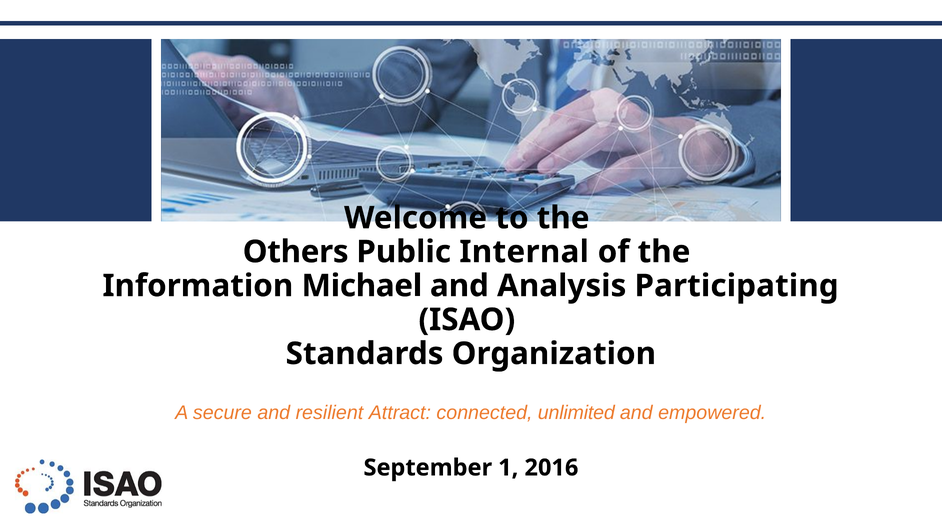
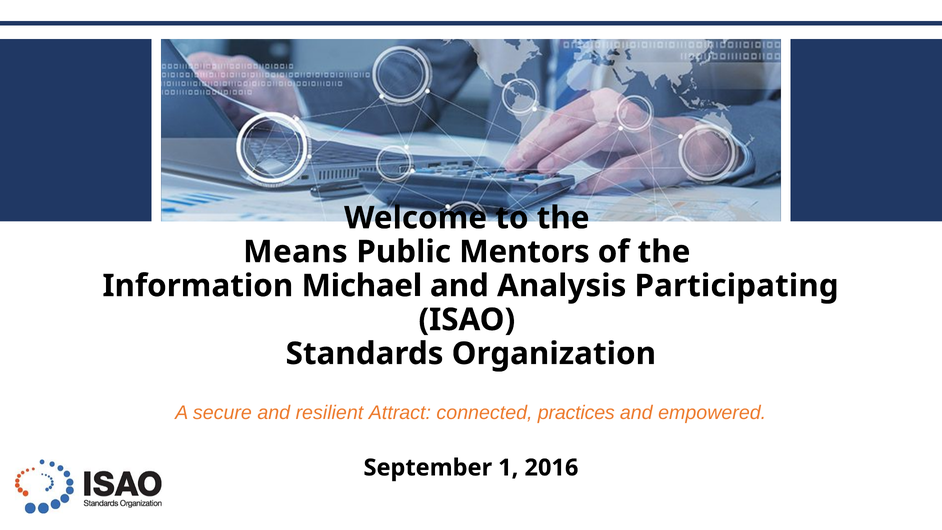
Others: Others -> Means (295, 252)
Internal: Internal -> Mentors (524, 252)
unlimited: unlimited -> practices (576, 413)
